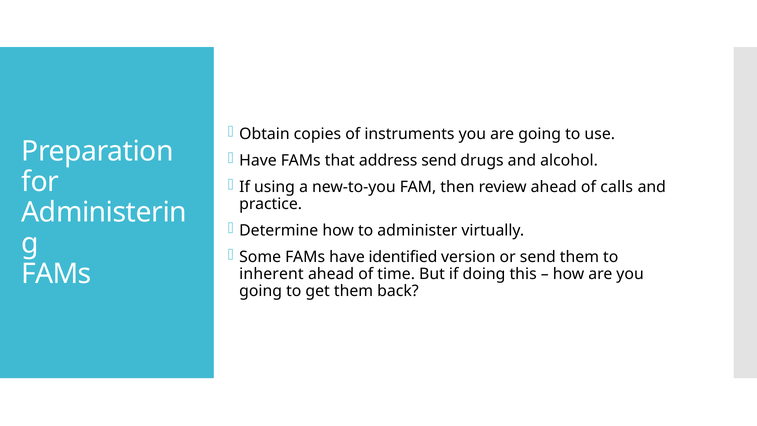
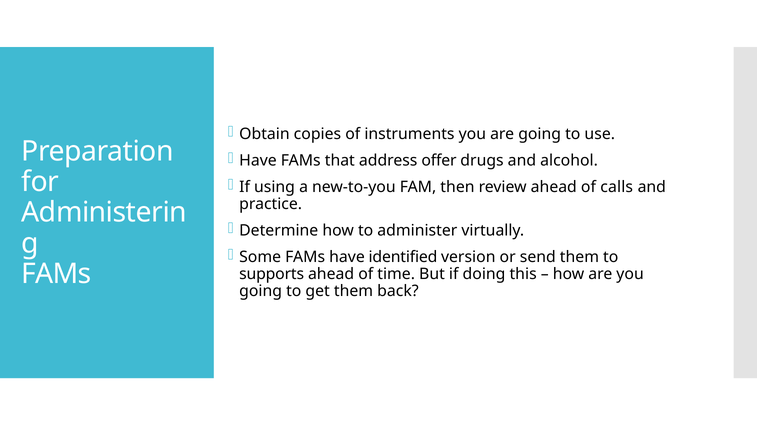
address send: send -> offer (439, 160)
inherent: inherent -> supports (272, 274)
